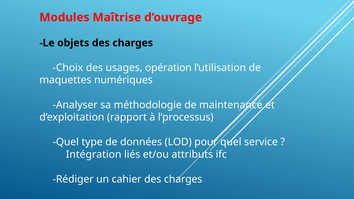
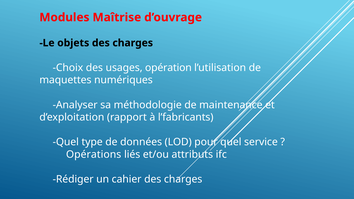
l’processus: l’processus -> l’fabricants (186, 117)
Intégration: Intégration -> Opérations (94, 155)
